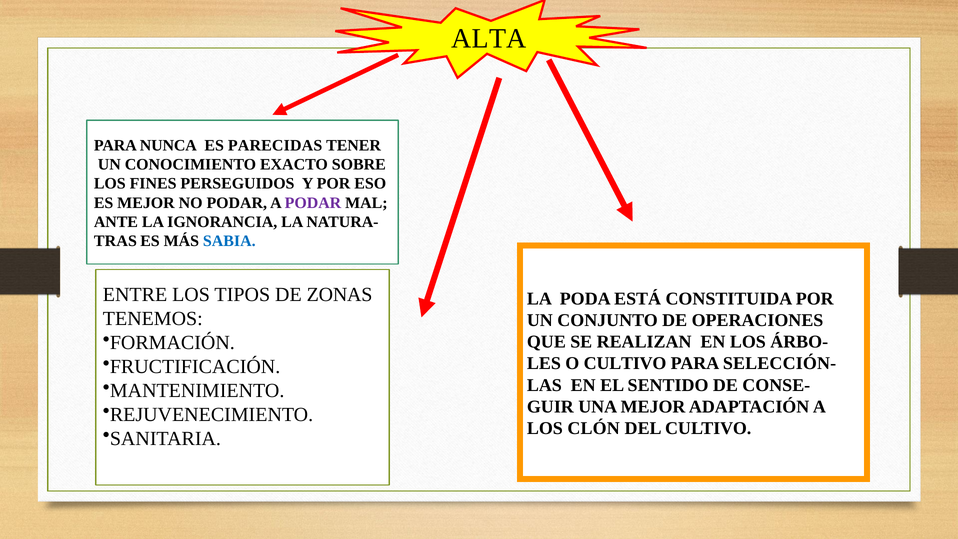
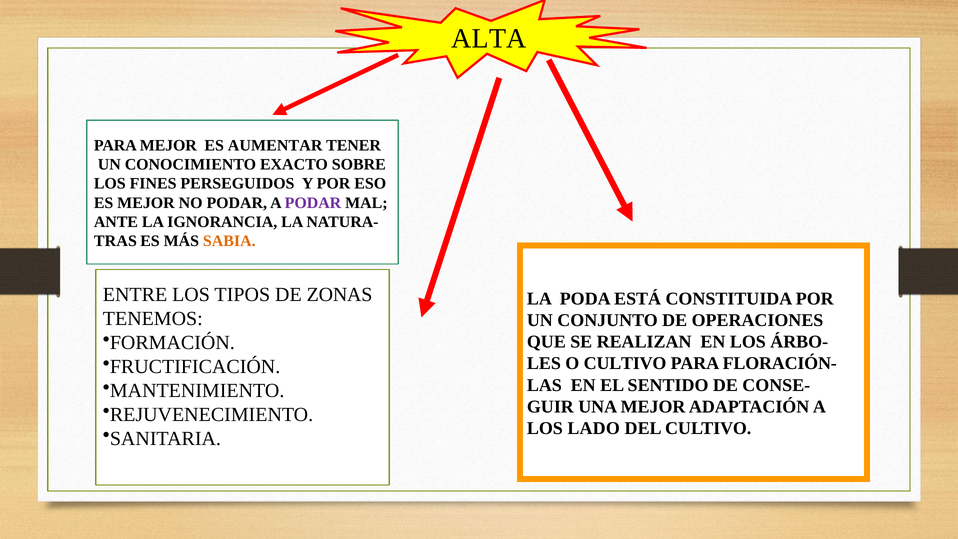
PARA NUNCA: NUNCA -> MEJOR (168, 145)
PARECIDAS: PARECIDAS -> AUMENTAR (275, 145)
SABIA colour: blue -> orange (229, 241)
SELECCIÓN-: SELECCIÓN- -> FLORACIÓN- (780, 363)
CLÓN: CLÓN -> LADO (594, 428)
